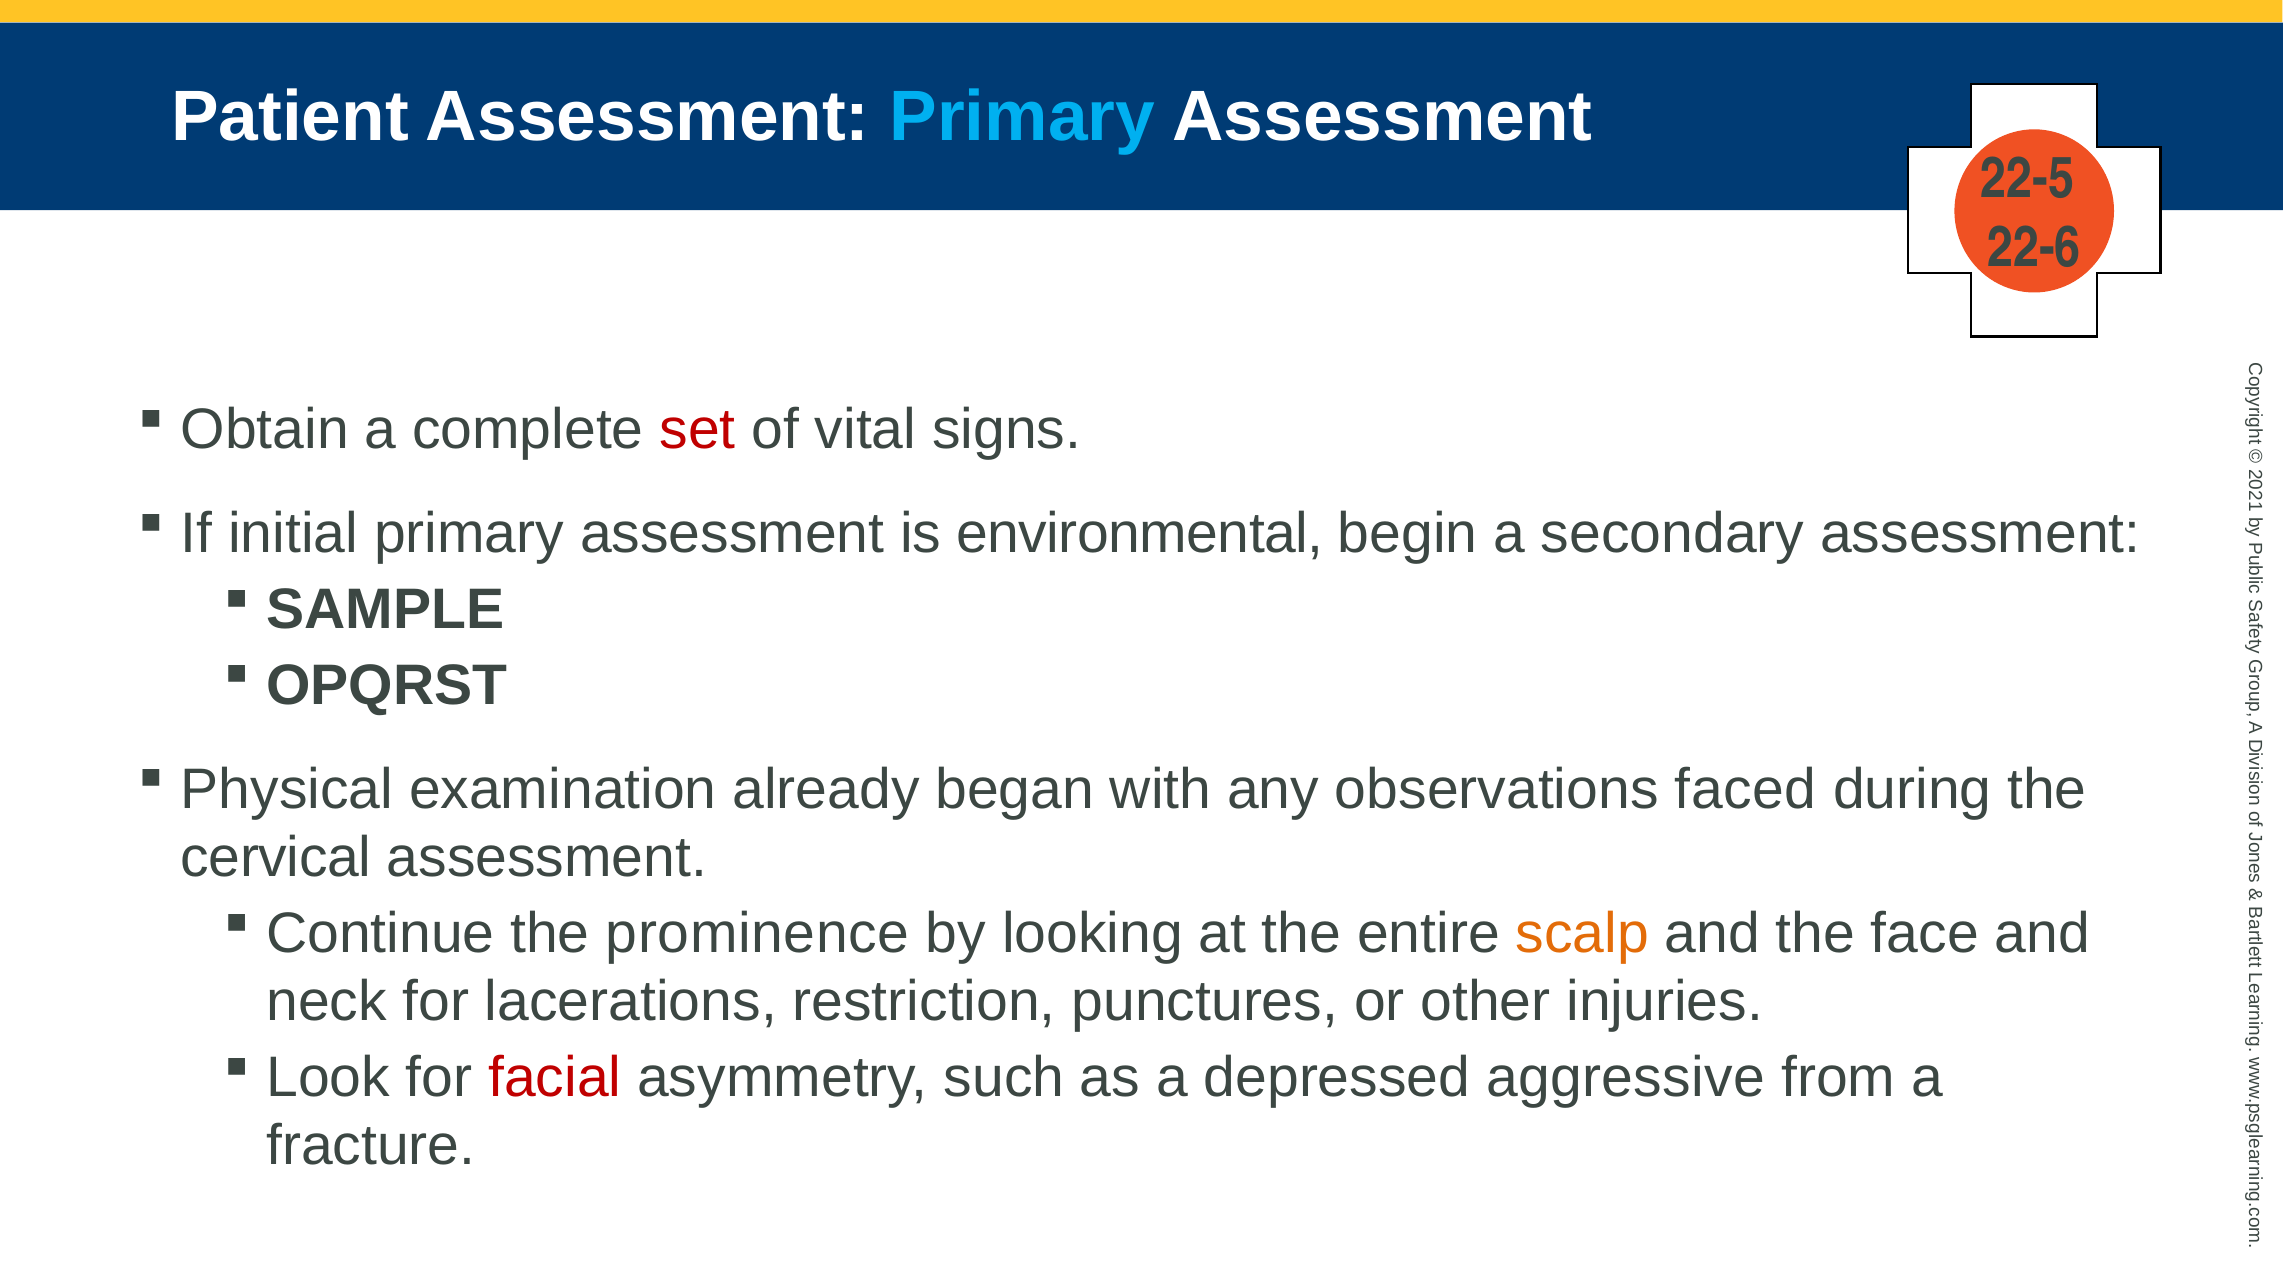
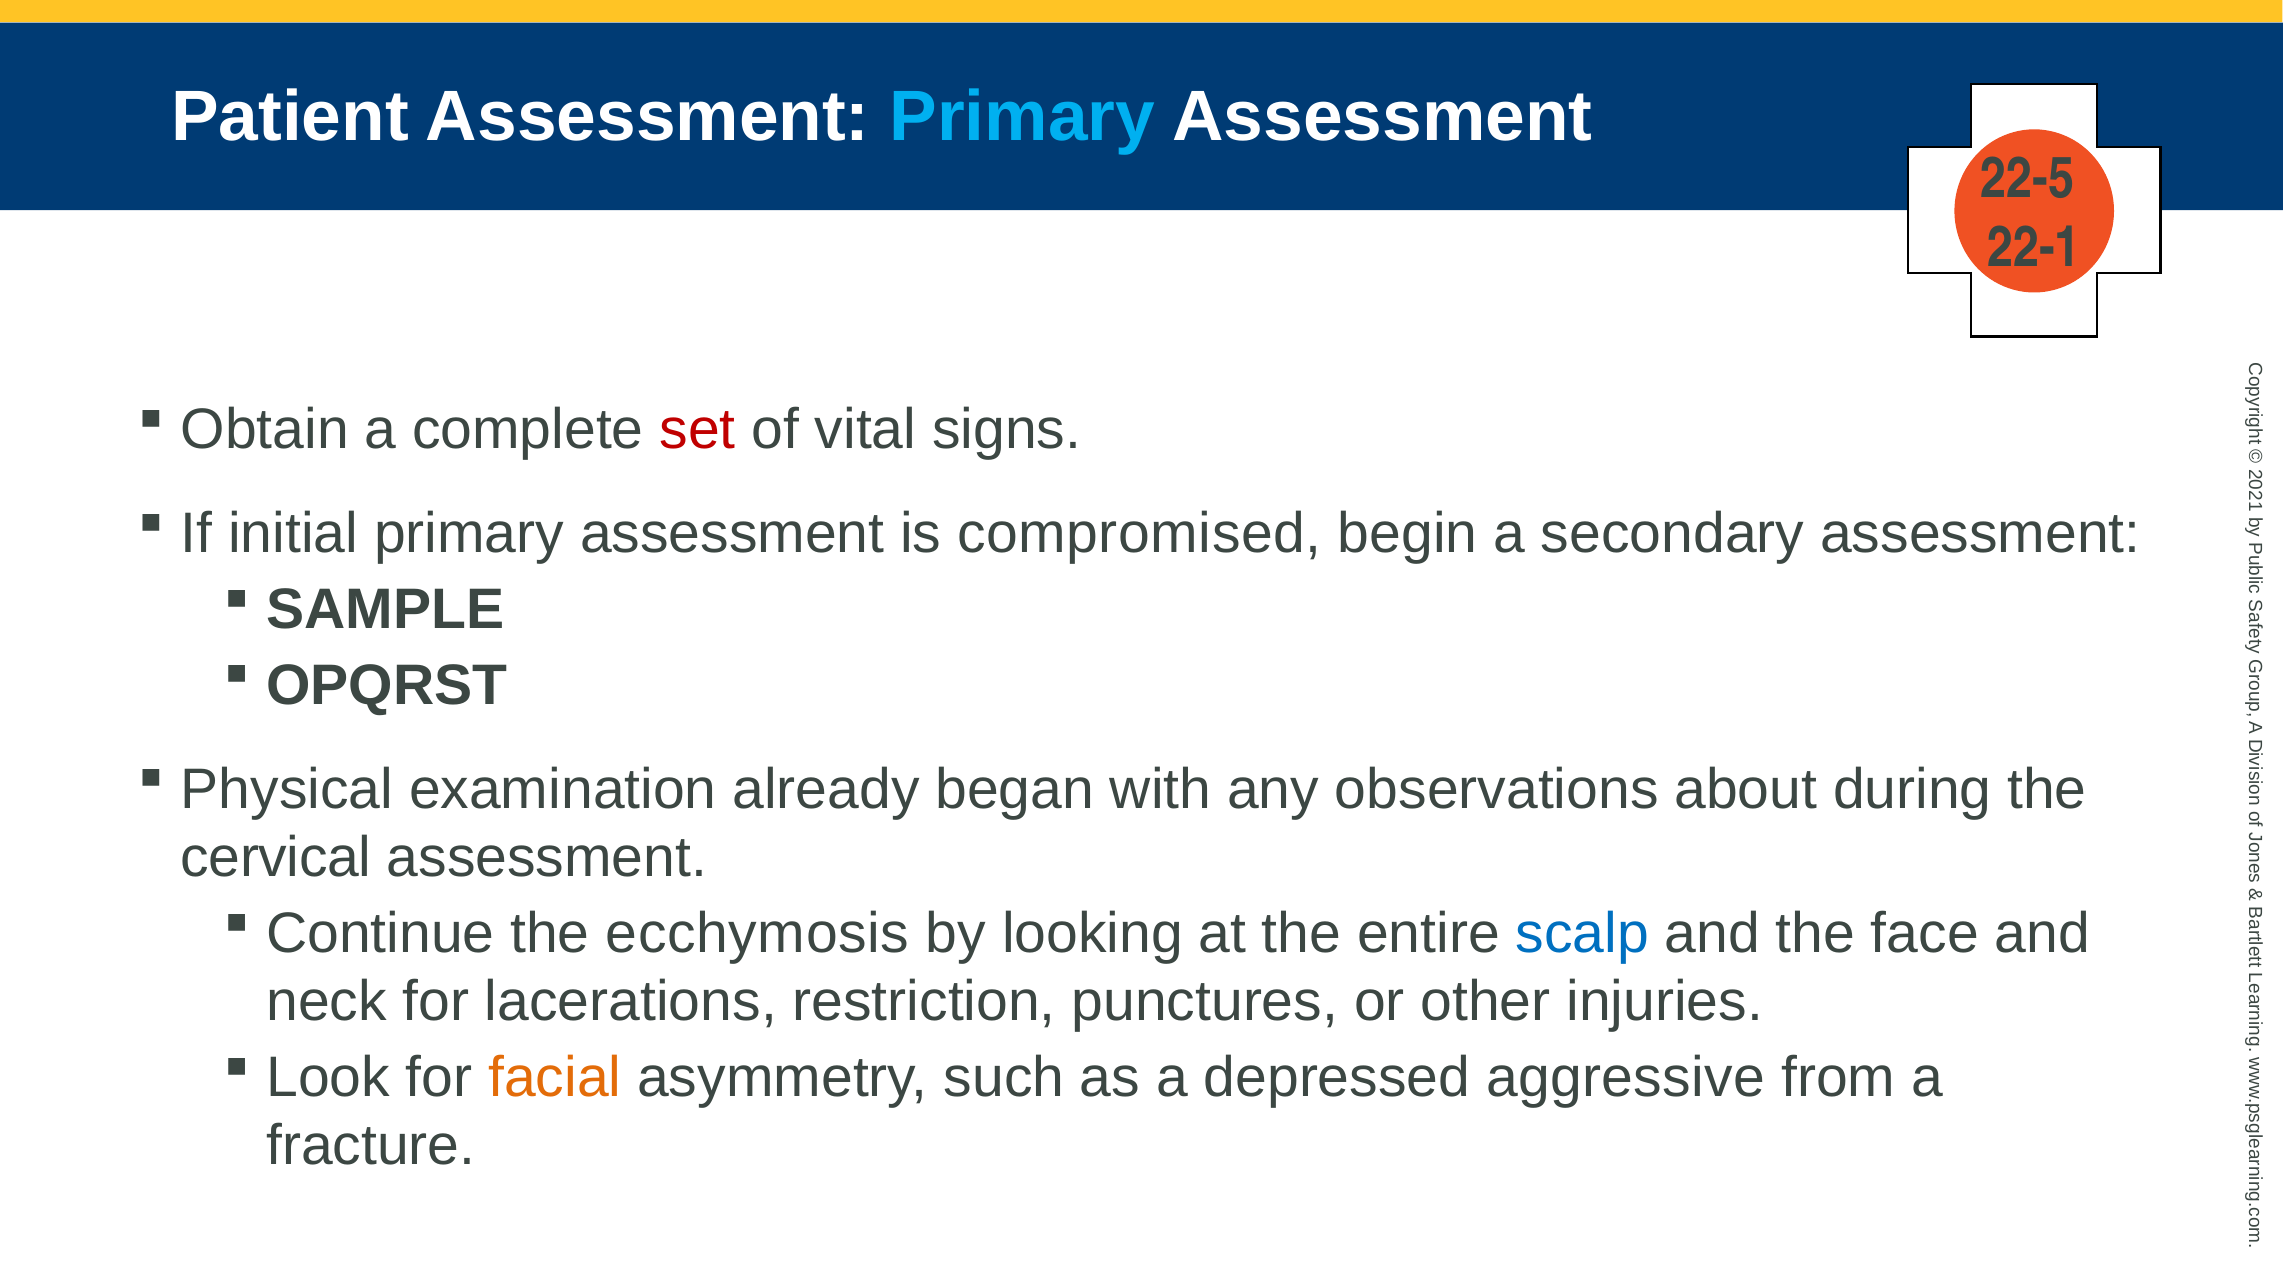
22-6: 22-6 -> 22-1 (2034, 248)
environmental: environmental -> compromised (1139, 534)
faced: faced -> about (1746, 789)
prominence: prominence -> ecchymosis (758, 934)
scalp colour: orange -> blue (1582, 934)
facial colour: red -> orange (555, 1078)
